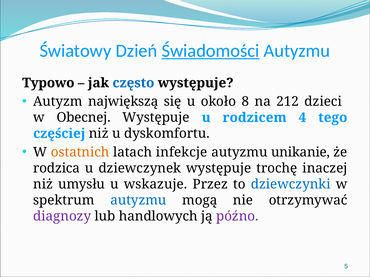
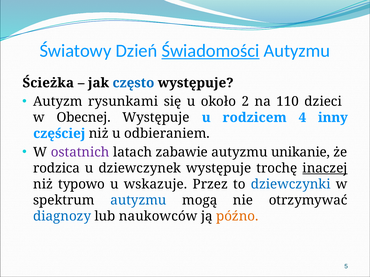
Typowo: Typowo -> Ścieżka (48, 83)
największą: największą -> rysunkami (123, 102)
8: 8 -> 2 (245, 102)
212: 212 -> 110 (288, 102)
tego: tego -> inny (333, 118)
dyskomfortu: dyskomfortu -> odbieraniem (167, 134)
ostatnich colour: orange -> purple (80, 152)
infekcje: infekcje -> zabawie (182, 152)
inaczej underline: none -> present (325, 169)
umysłu: umysłu -> typowo (82, 185)
diagnozy colour: purple -> blue (62, 217)
handlowych: handlowych -> naukowców (158, 217)
późno colour: purple -> orange (237, 217)
